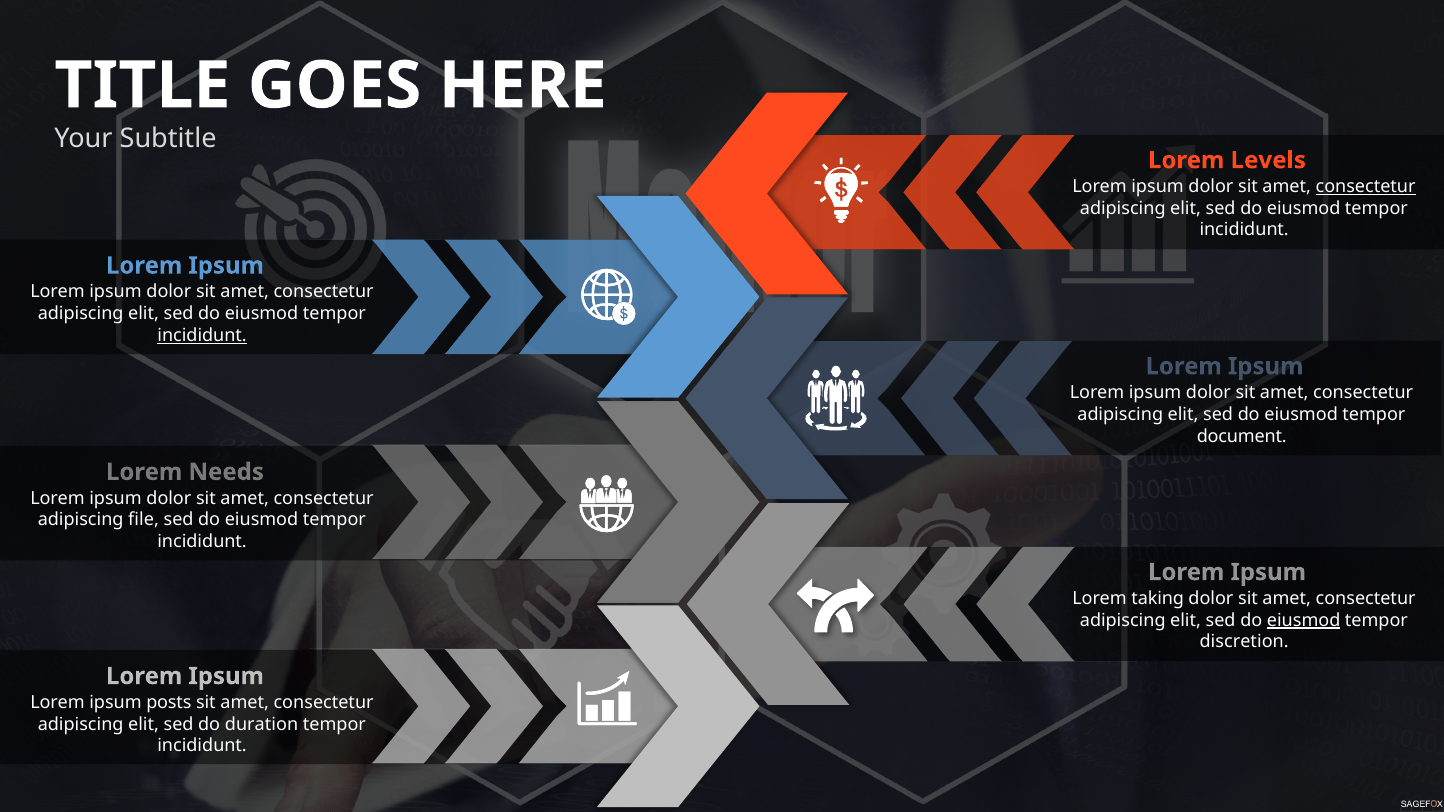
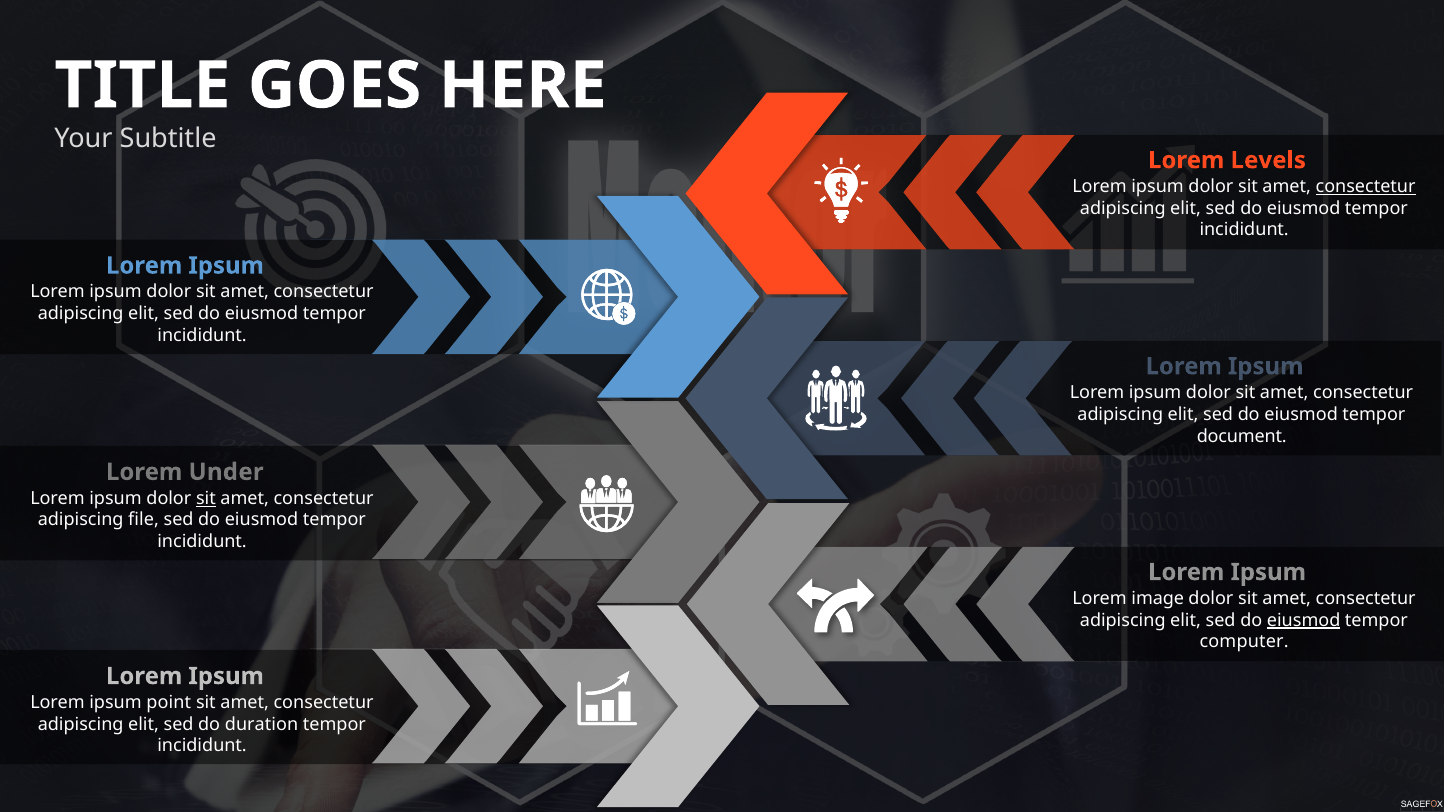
incididunt underline: present -> none (202, 335)
Needs: Needs -> Under (226, 472)
sit underline: none -> present (206, 499)
taking: taking -> image (1158, 599)
discretion: discretion -> computer (1244, 642)
posts: posts -> point (169, 703)
